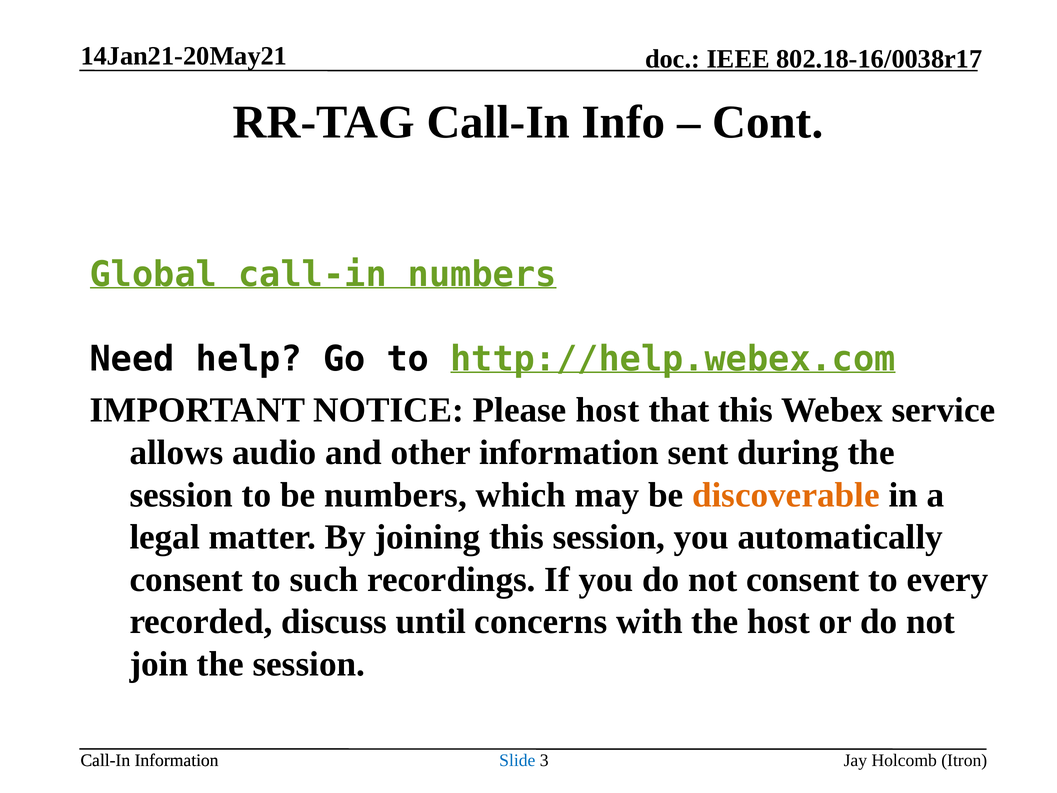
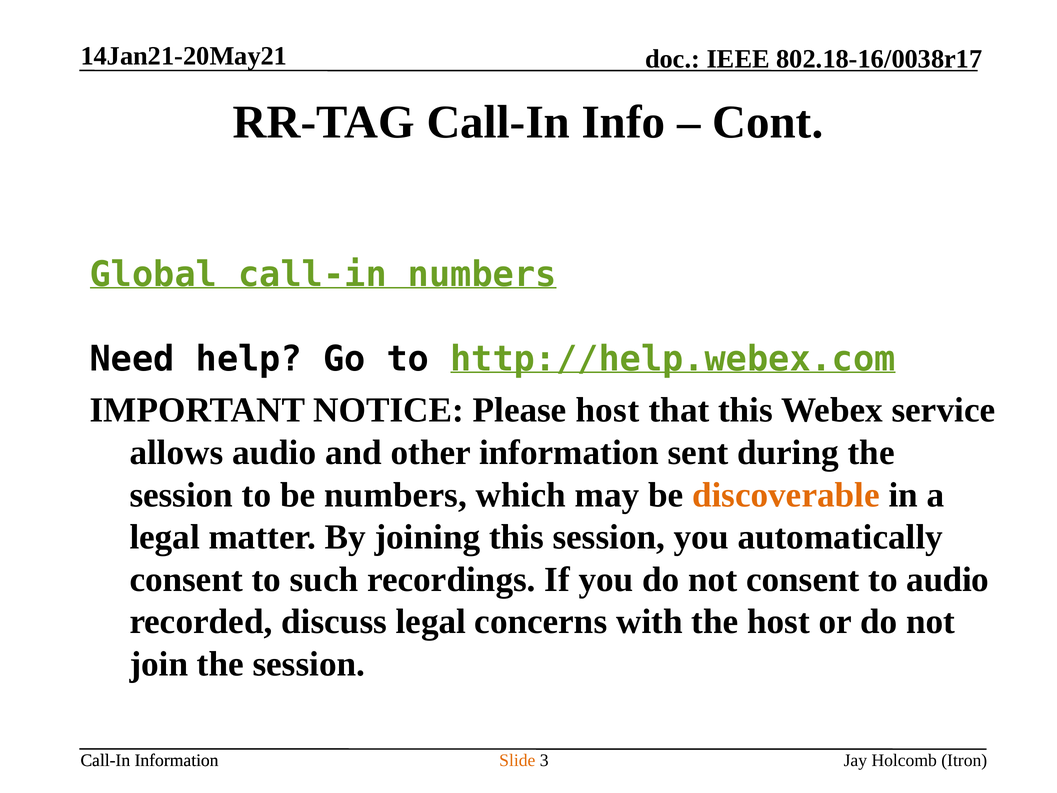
to every: every -> audio (948, 579)
discuss until: until -> legal (431, 622)
Slide colour: blue -> orange (517, 760)
